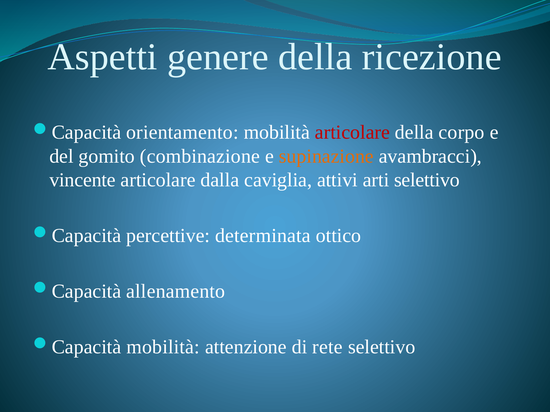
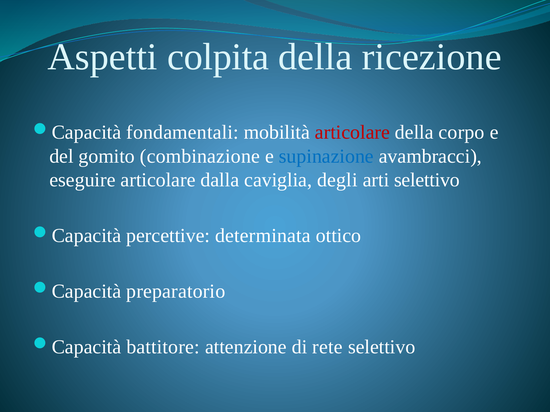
genere: genere -> colpita (218, 57)
orientamento: orientamento -> fondamentali (182, 132)
supinazione colour: orange -> blue (326, 156)
vincente: vincente -> eseguire (82, 180)
attivi: attivi -> degli (337, 180)
allenamento: allenamento -> preparatorio (176, 292)
mobilità: mobilità -> battitore (163, 347)
